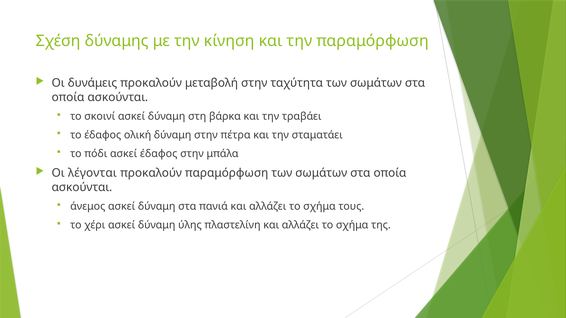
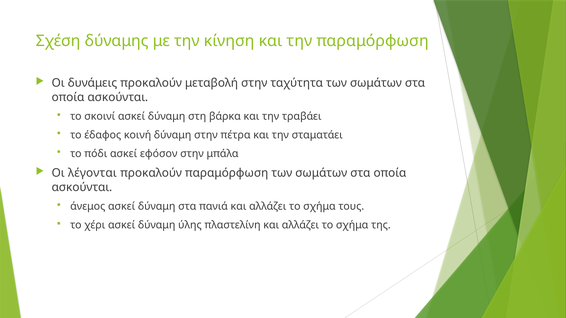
ολική: ολική -> κοινή (138, 135)
ασκεί έδαφος: έδαφος -> εφόσον (159, 154)
